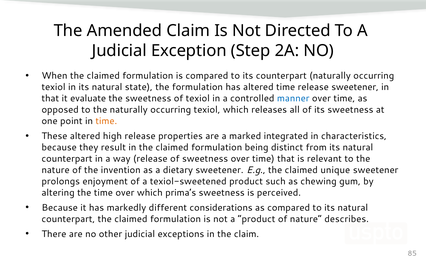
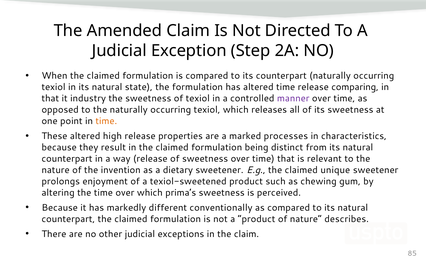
release sweetener: sweetener -> comparing (355, 87)
evaluate: evaluate -> industry (88, 99)
manner colour: blue -> purple (293, 99)
integrated: integrated -> processes (286, 136)
considerations: considerations -> conventionally (221, 208)
